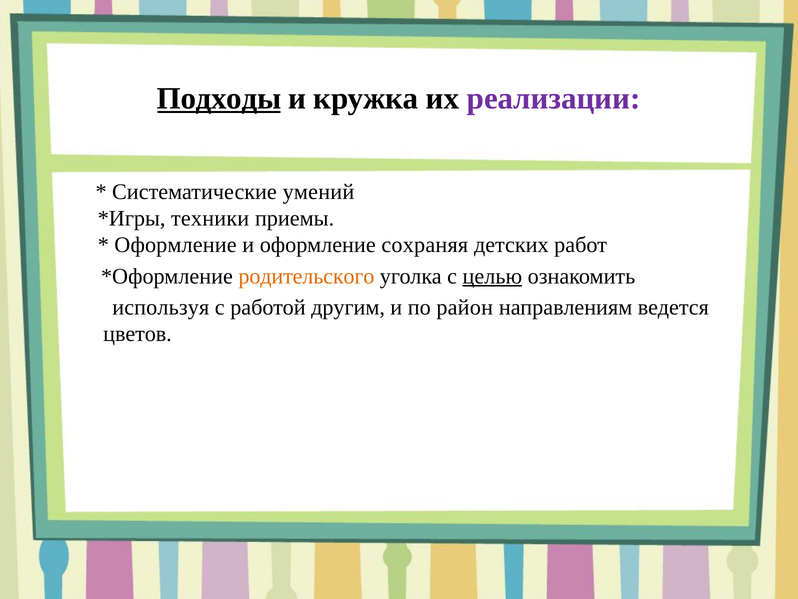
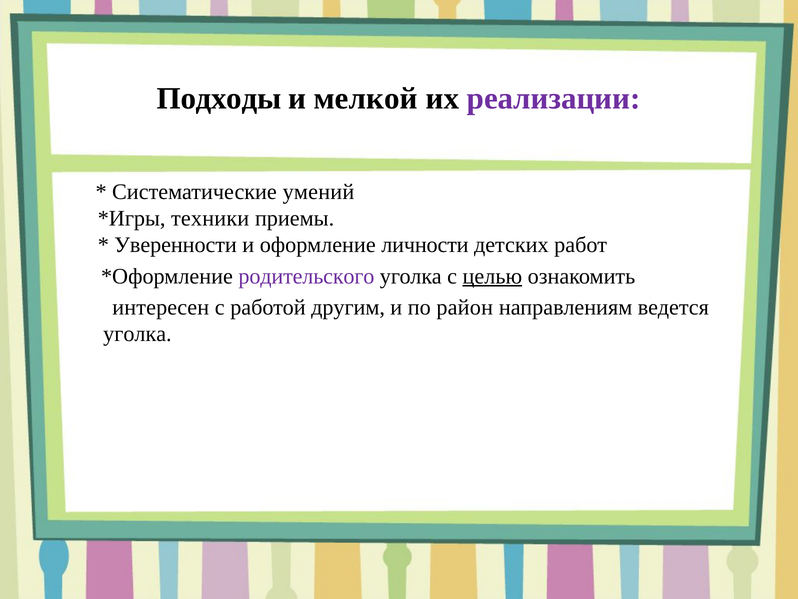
Подходы underline: present -> none (219, 99)
кружка: кружка -> мелкой (366, 99)
Оформление: Оформление -> Уверенности (176, 245)
сохраняя: сохраняя -> личности (425, 245)
родительского colour: orange -> purple (306, 276)
используя: используя -> интересен (161, 307)
цветов: цветов -> уголка (137, 334)
